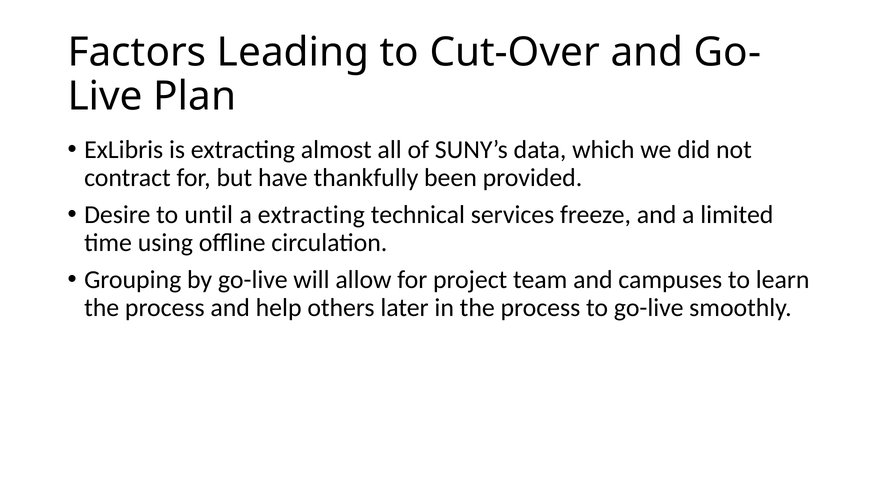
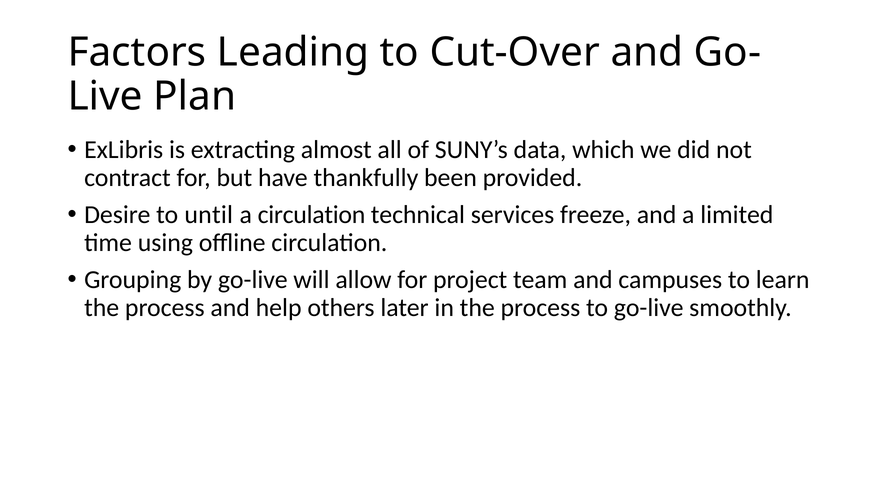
a extracting: extracting -> circulation (312, 215)
